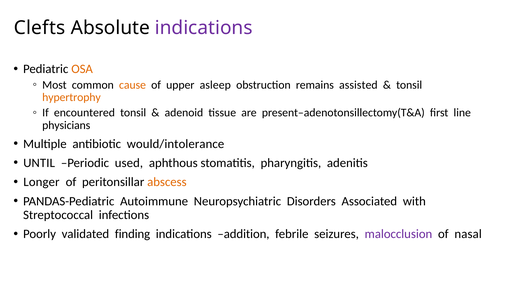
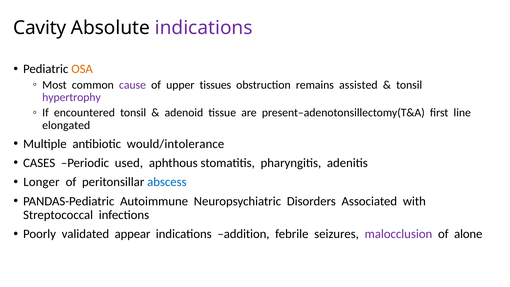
Clefts: Clefts -> Cavity (40, 28)
cause colour: orange -> purple (132, 85)
asleep: asleep -> tissues (215, 85)
hypertrophy colour: orange -> purple (71, 97)
physicians: physicians -> elongated (66, 125)
UNTIL: UNTIL -> CASES (39, 163)
abscess colour: orange -> blue (167, 182)
finding: finding -> appear (133, 234)
nasal: nasal -> alone (468, 234)
